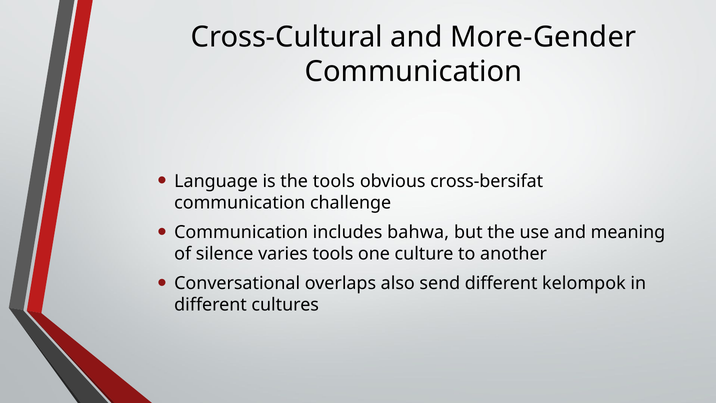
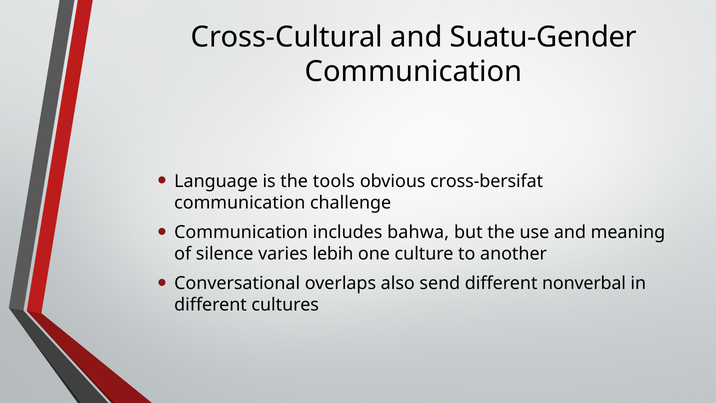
More-Gender: More-Gender -> Suatu-Gender (543, 37)
varies tools: tools -> lebih (333, 254)
kelompok: kelompok -> nonverbal (584, 283)
